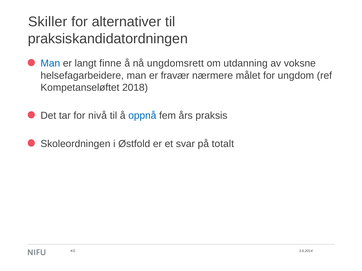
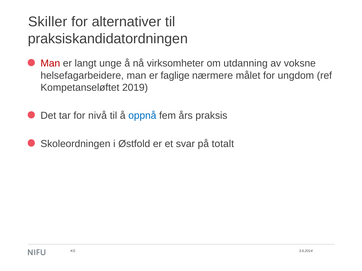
Man colour: blue -> red (50, 64)
finne: finne -> unge (110, 64)
ungdomsrett: ungdomsrett -> virksomheter (175, 64)
fravær: fravær -> faglige (175, 76)
2018: 2018 -> 2019 (135, 88)
